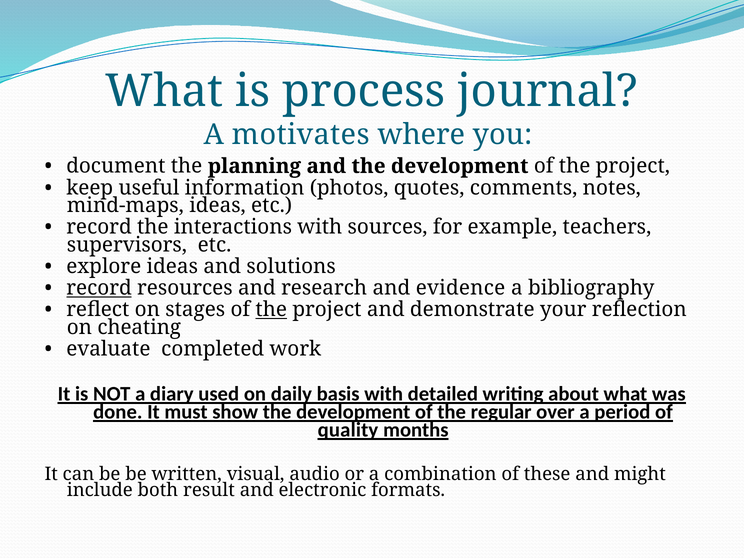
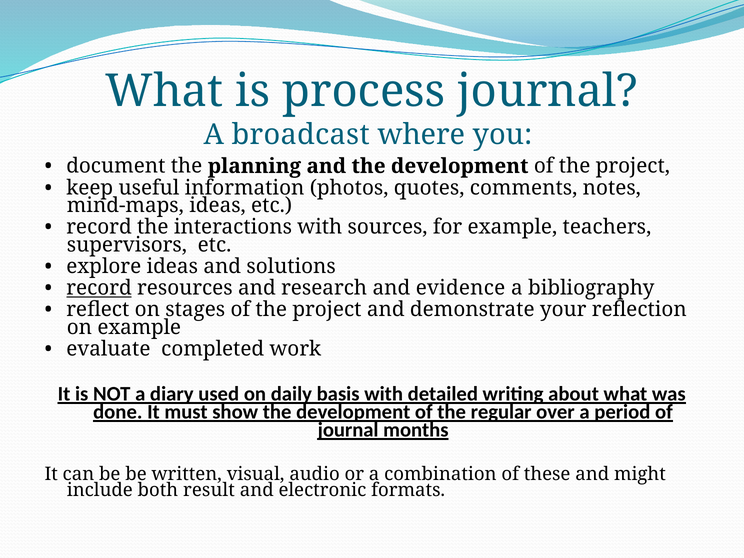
motivates: motivates -> broadcast (301, 135)
the underline: present -> none (271, 310)
on cheating: cheating -> example (139, 328)
quality: quality -> journal (348, 430)
